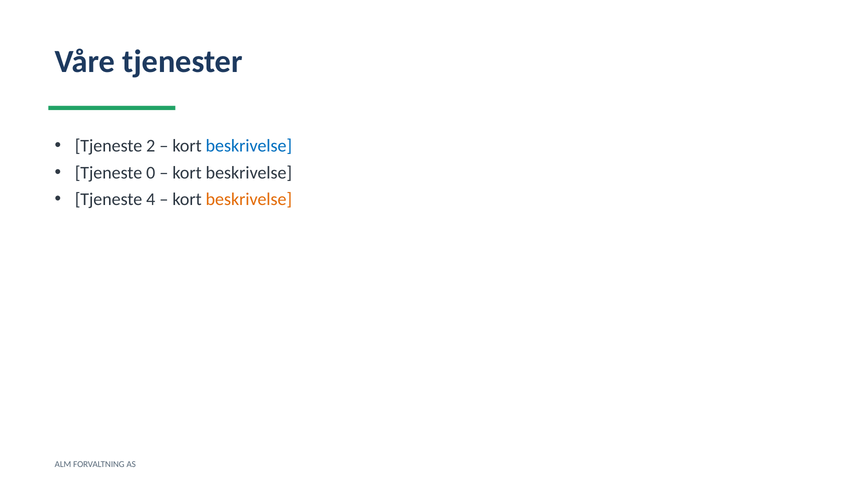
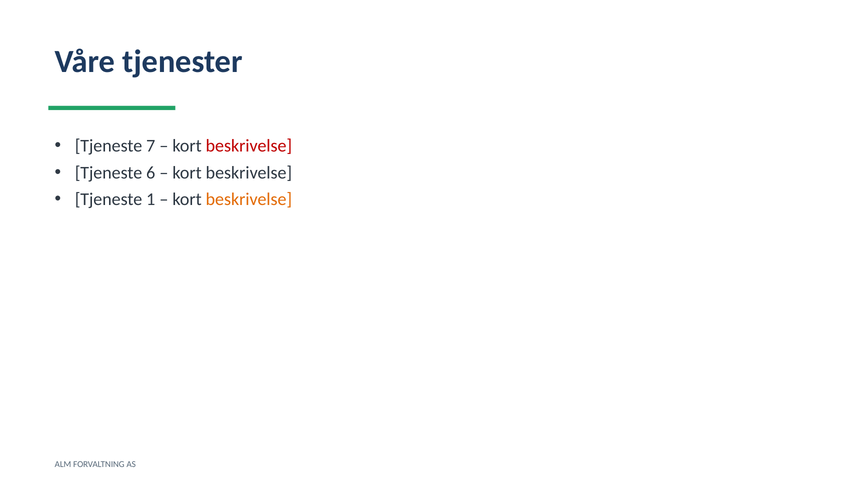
2: 2 -> 7 (151, 146)
beskrivelse colour: blue -> red (249, 146)
0: 0 -> 6 (151, 173)
4: 4 -> 1 (151, 199)
